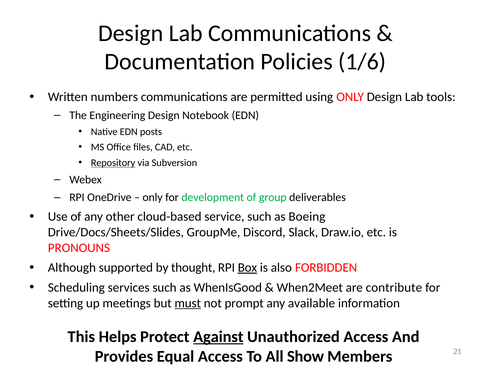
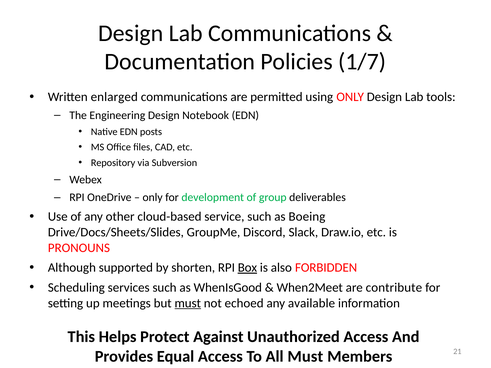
1/6: 1/6 -> 1/7 (362, 62)
numbers: numbers -> enlarged (114, 97)
Repository underline: present -> none (113, 163)
thought: thought -> shorten (193, 268)
prompt: prompt -> echoed (244, 303)
Against underline: present -> none (218, 337)
All Show: Show -> Must (305, 357)
